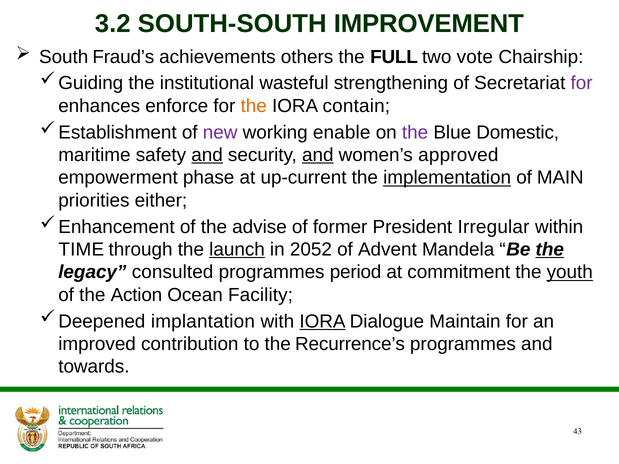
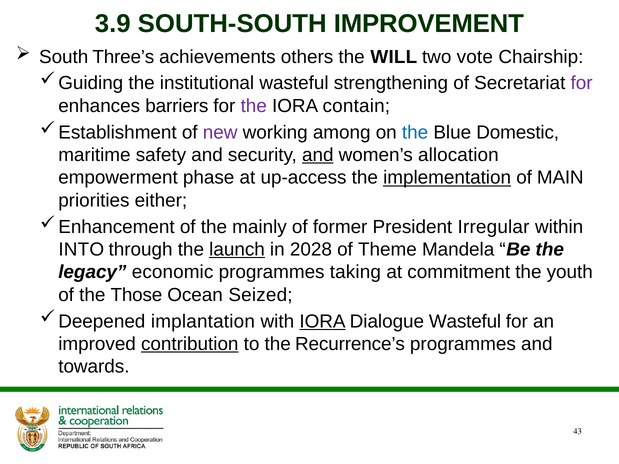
3.2: 3.2 -> 3.9 (113, 24)
Fraud’s: Fraud’s -> Three’s (123, 57)
FULL: FULL -> WILL (394, 57)
enforce: enforce -> barriers (177, 106)
the colour: orange -> purple (254, 106)
enable: enable -> among (342, 132)
the colour: purple -> blue (415, 132)
and underline: present -> none (207, 155)
approved: approved -> allocation (458, 155)
up-current: up-current -> up-access (304, 178)
advise: advise -> mainly (260, 227)
TIME: TIME -> INTO (81, 250)
2052: 2052 -> 2028 (311, 250)
Advent: Advent -> Theme (387, 250)
the underline: present -> none (550, 250)
consulted: consulted -> economic (173, 272)
period: period -> taking (355, 272)
youth underline: present -> none (570, 272)
Action: Action -> Those (136, 295)
Facility: Facility -> Seized (260, 295)
Dialogue Maintain: Maintain -> Wasteful (465, 322)
contribution underline: none -> present (190, 344)
